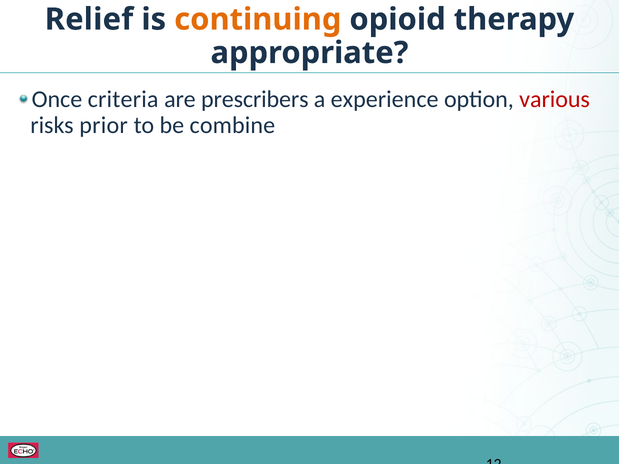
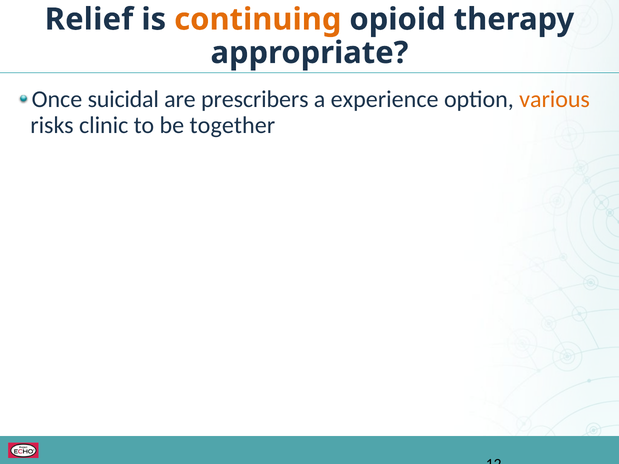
criteria: criteria -> suicidal (123, 99)
various colour: red -> orange (555, 99)
prior: prior -> clinic (104, 125)
combine: combine -> together (232, 125)
